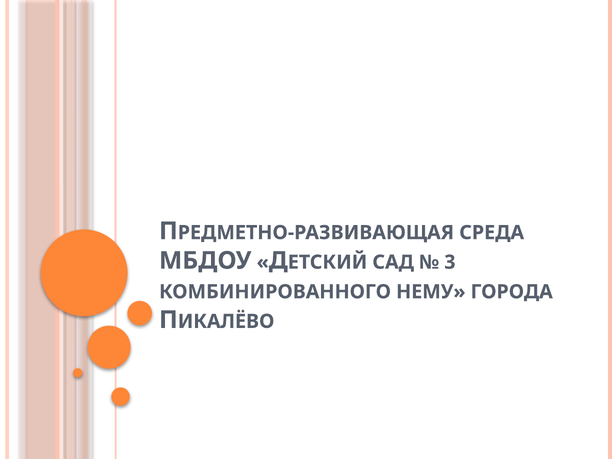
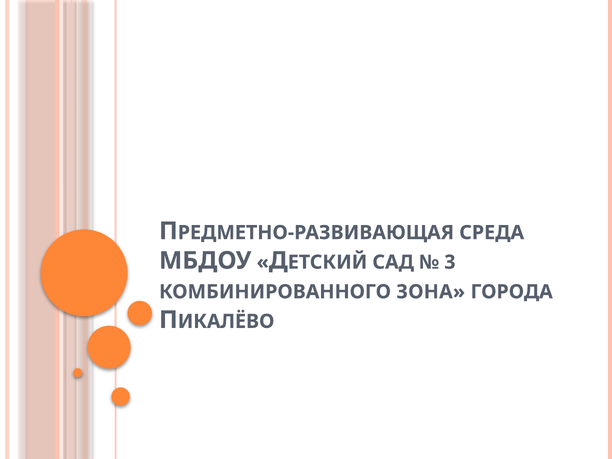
НЕМУ: НЕМУ -> ЗОНА (431, 292)
